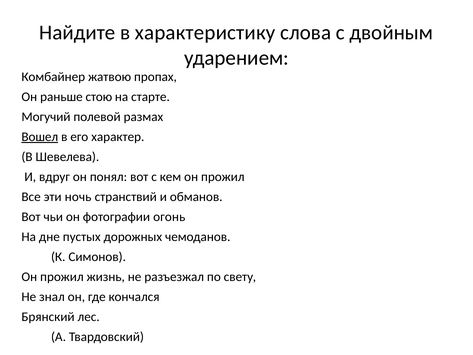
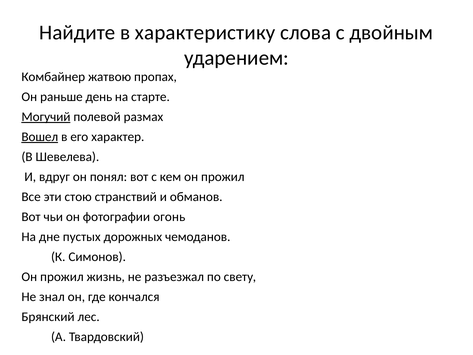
стою: стою -> день (99, 97)
Могучий underline: none -> present (46, 117)
ночь: ночь -> стою (78, 197)
